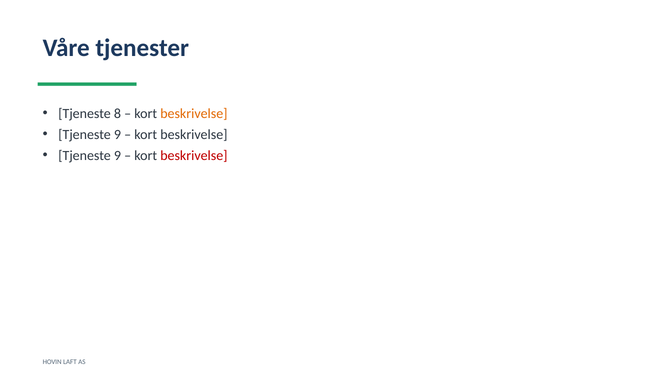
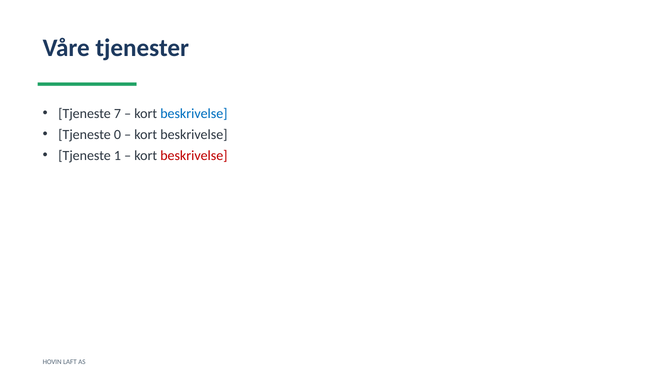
8: 8 -> 7 (117, 113)
beskrivelse colour: orange -> blue (194, 113)
9: 9 -> 0 (117, 134)
9: 9 -> 1 (117, 155)
